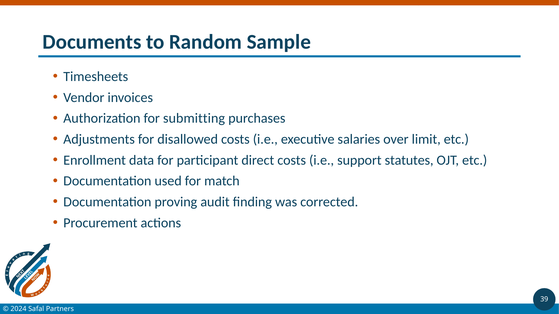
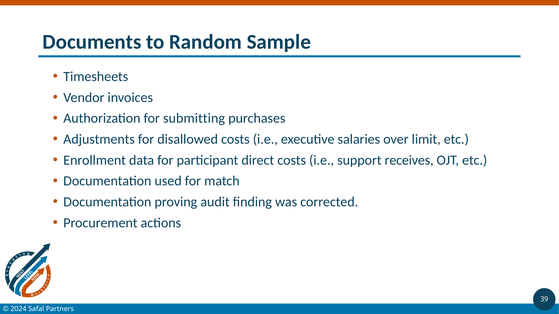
statutes: statutes -> receives (409, 160)
